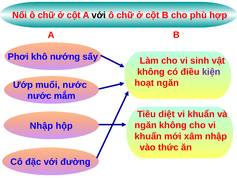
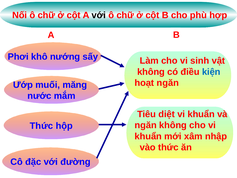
kiện colour: purple -> blue (211, 72)
muối nước: nước -> măng (75, 85)
Nhập: Nhập -> Thức (41, 126)
